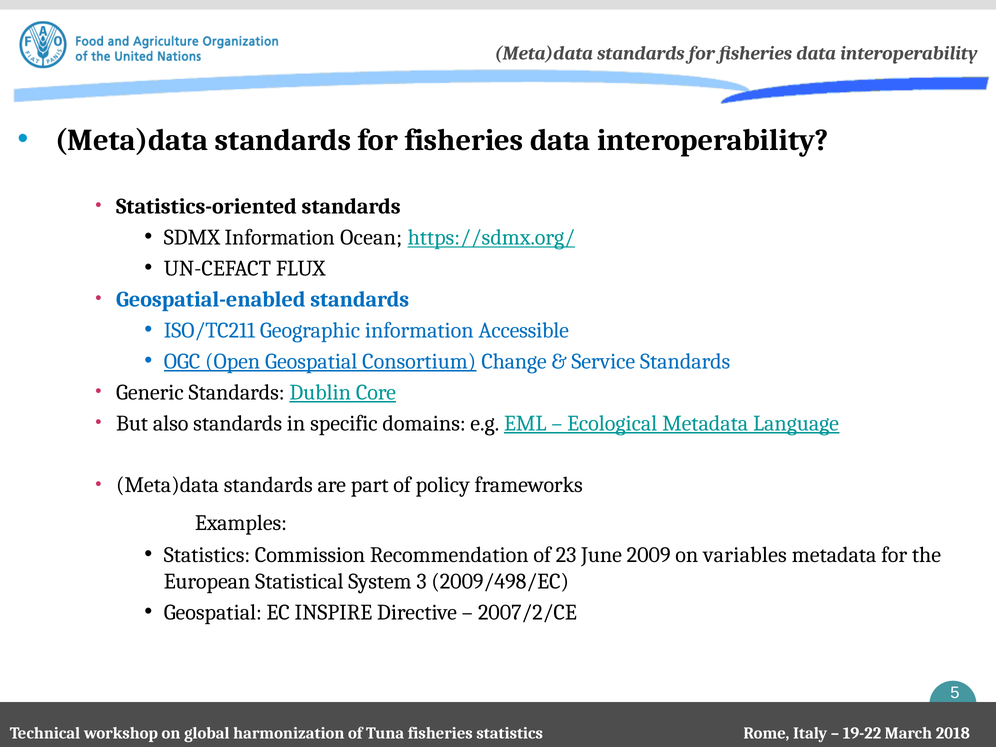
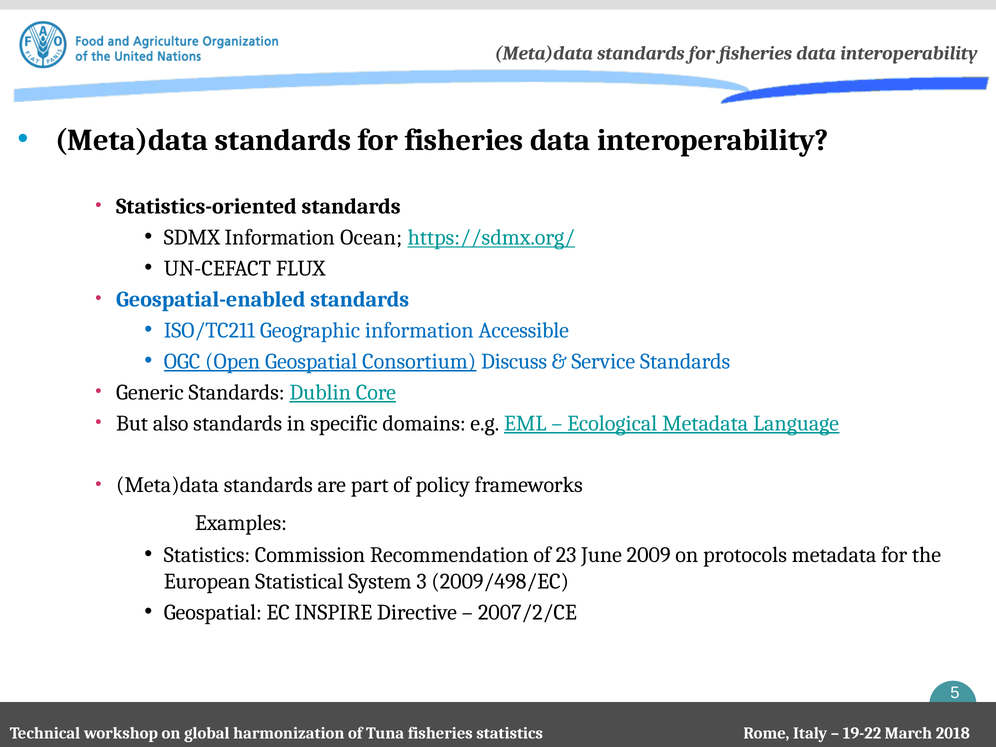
Change: Change -> Discuss (514, 361)
variables: variables -> protocols (745, 555)
